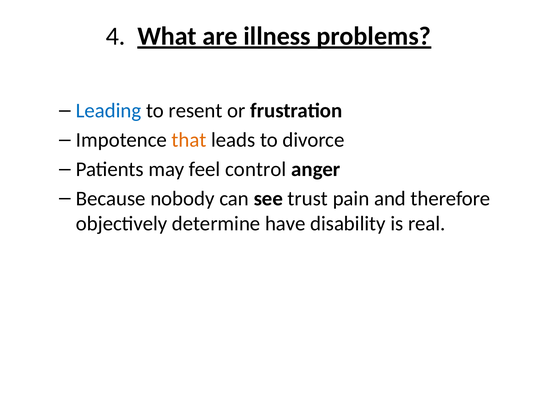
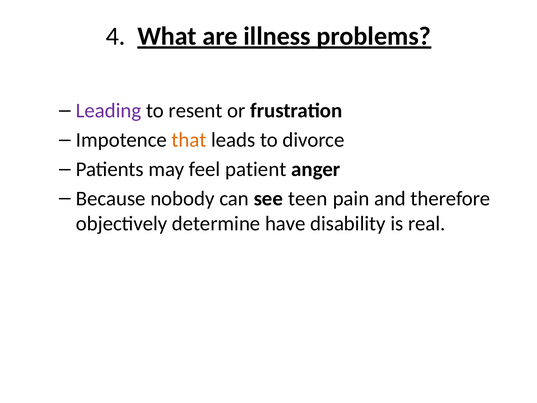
Leading colour: blue -> purple (109, 111)
control: control -> patient (256, 169)
trust: trust -> teen (308, 198)
